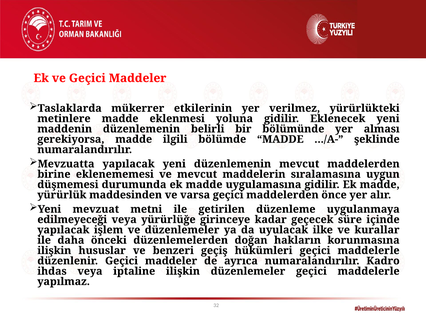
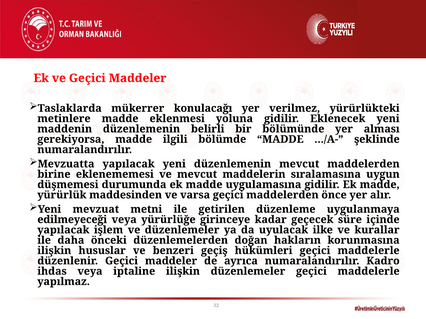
etkilerinin: etkilerinin -> konulacağı (203, 108)
